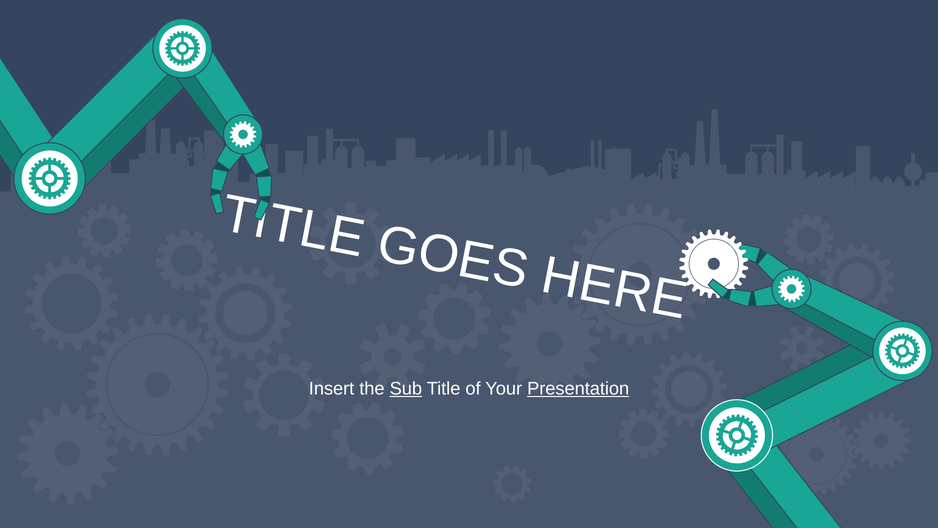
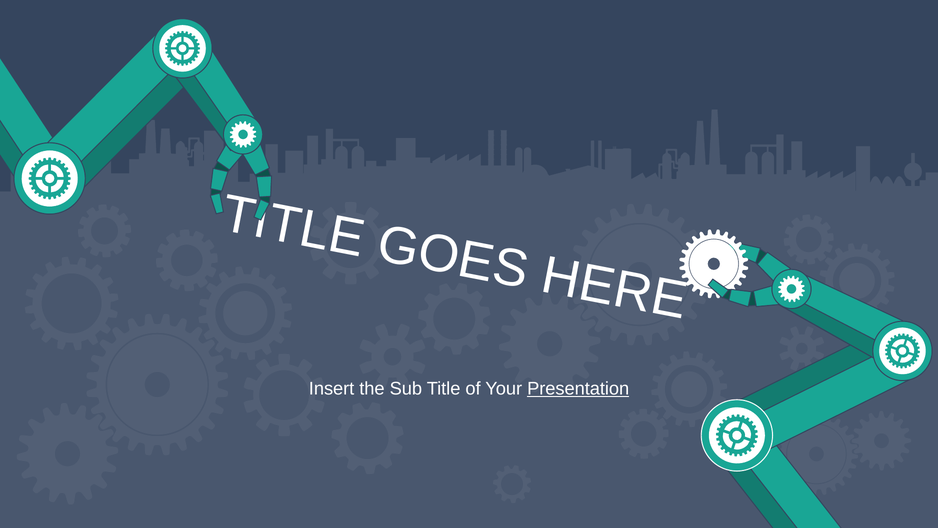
Sub underline: present -> none (406, 388)
